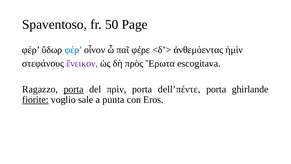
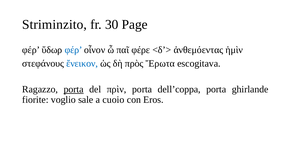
Spaventoso: Spaventoso -> Striminzito (55, 24)
50: 50 -> 30 (112, 24)
ἔνεικον colour: purple -> blue (82, 63)
dell’πέντε: dell’πέντε -> dell’coppa (179, 89)
fiorite underline: present -> none (35, 100)
punta: punta -> cuoio (113, 100)
